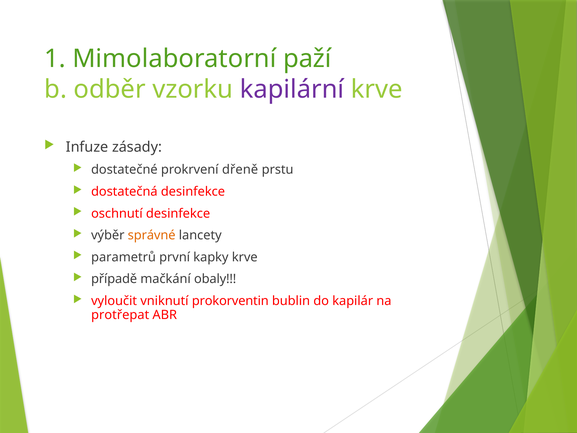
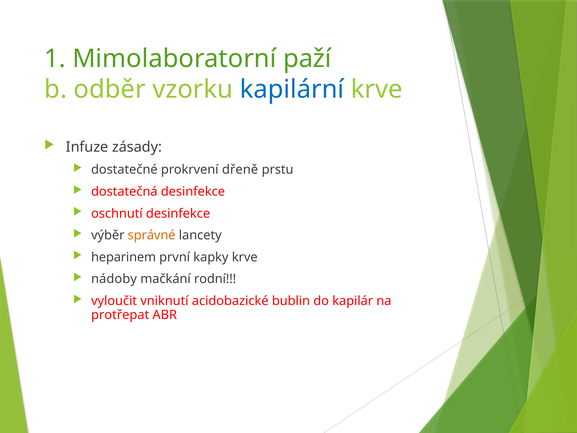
kapilární colour: purple -> blue (292, 89)
parametrů: parametrů -> heparinem (124, 257)
případě: případě -> nádoby (114, 279)
obaly: obaly -> rodní (215, 279)
prokorventin: prokorventin -> acidobazické (230, 301)
